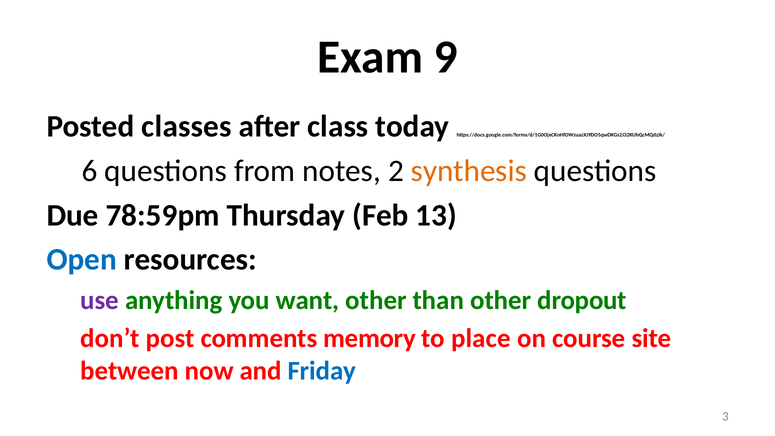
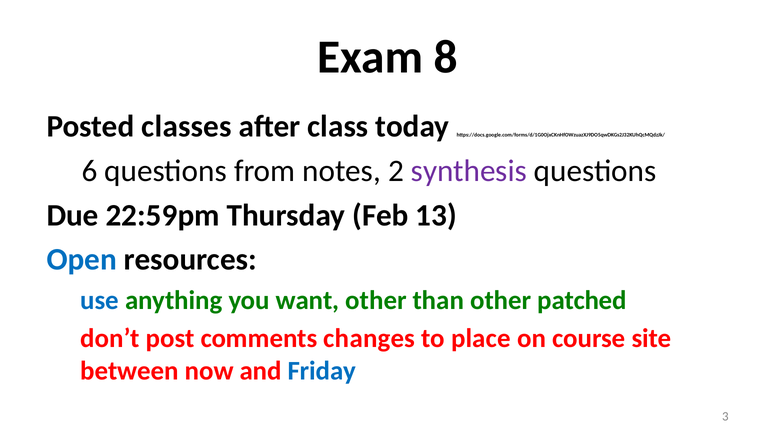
9: 9 -> 8 (446, 57)
synthesis colour: orange -> purple (469, 171)
78:59pm: 78:59pm -> 22:59pm (163, 215)
use colour: purple -> blue (100, 300)
dropout: dropout -> patched (582, 300)
memory: memory -> changes (369, 339)
